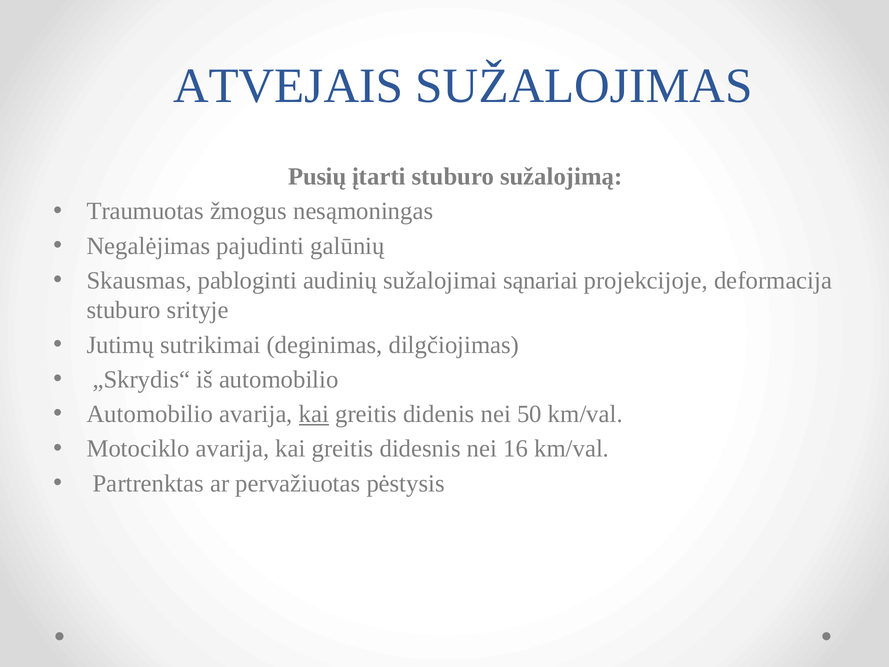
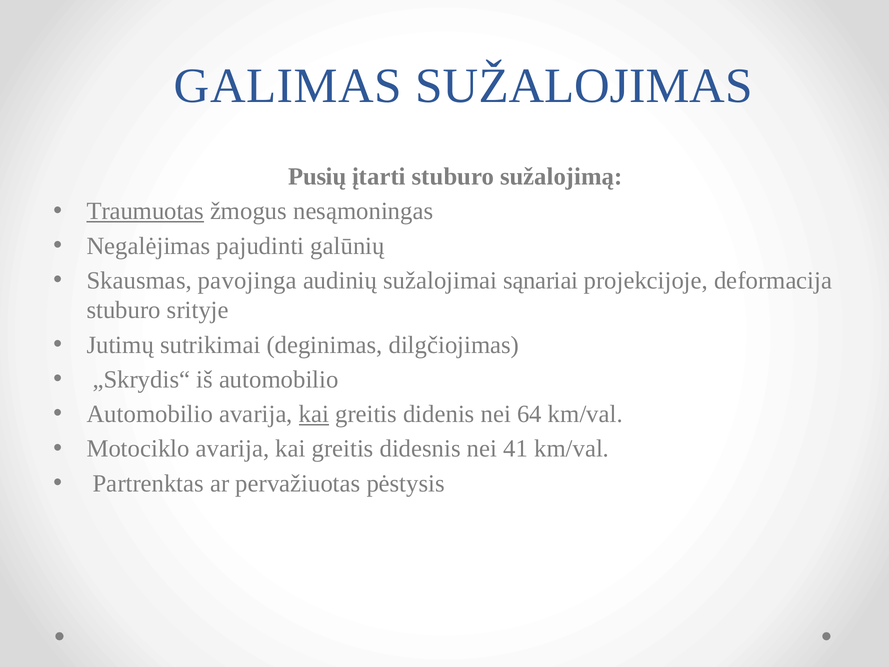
ATVEJAIS: ATVEJAIS -> GALIMAS (288, 86)
Traumuotas underline: none -> present (145, 211)
pabloginti: pabloginti -> pavojinga (247, 280)
50: 50 -> 64 (529, 414)
16: 16 -> 41 (516, 449)
